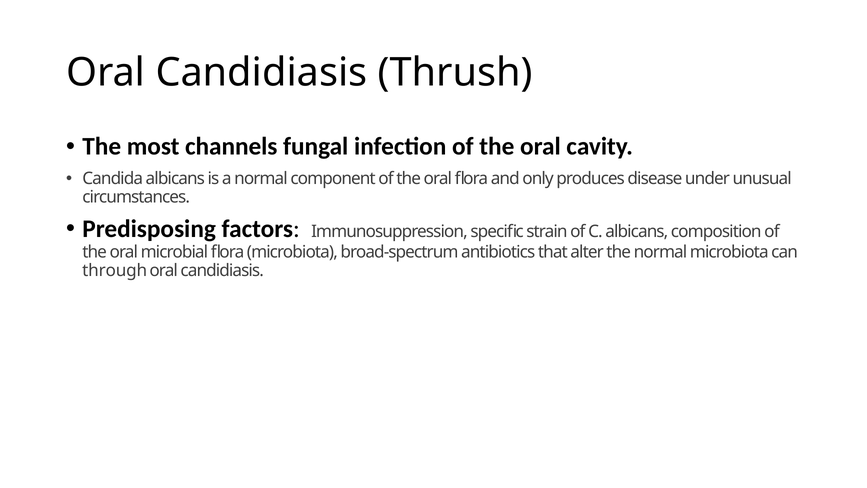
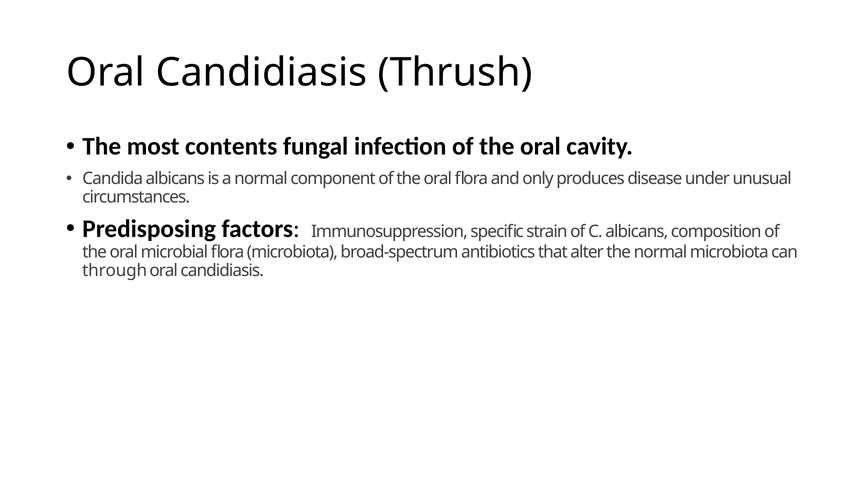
channels: channels -> contents (231, 147)
